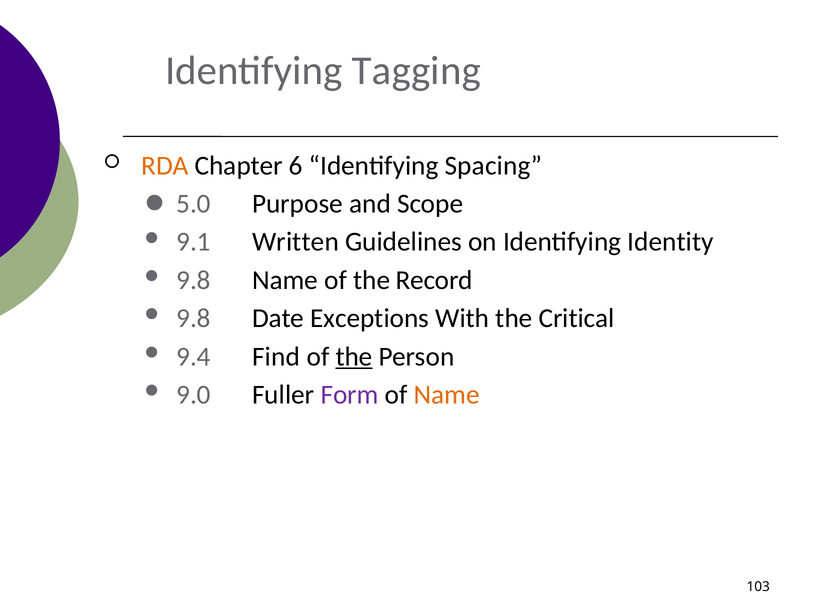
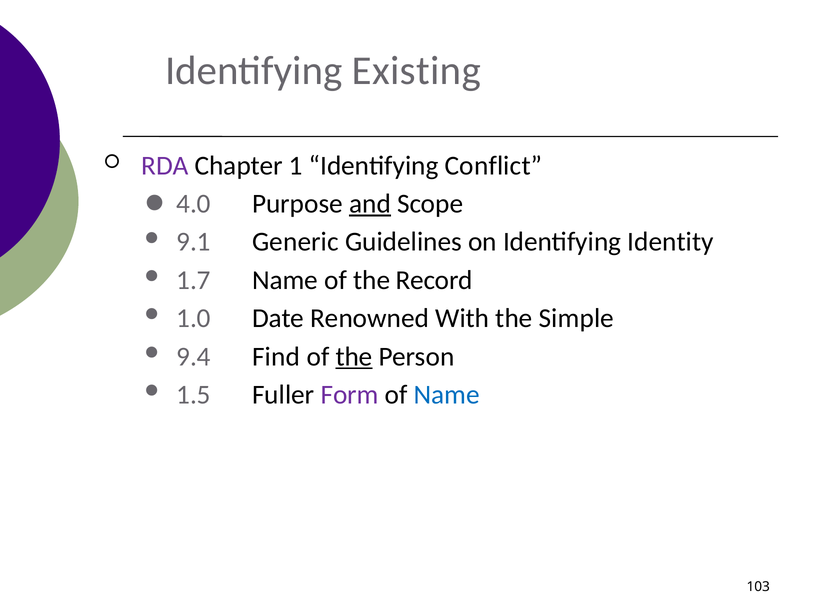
Tagging: Tagging -> Existing (416, 71)
RDA colour: orange -> purple (165, 166)
6: 6 -> 1 (296, 166)
Spacing: Spacing -> Conflict (494, 166)
5.0: 5.0 -> 4.0 (194, 204)
and underline: none -> present (370, 204)
Written: Written -> Generic (295, 242)
9.8: 9.8 -> 1.7 (194, 280)
9.8: 9.8 -> 1.0 (194, 318)
Exceptions: Exceptions -> Renowned (370, 318)
Critical: Critical -> Simple (576, 318)
9.0: 9.0 -> 1.5 (194, 395)
Name colour: orange -> blue (447, 395)
